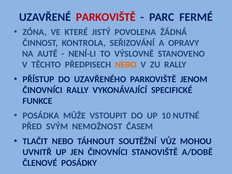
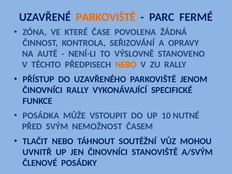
PARKOVIŠTĚ colour: red -> orange (106, 17)
JISTÝ: JISTÝ -> ČASE (101, 32)
A/DOBĚ: A/DOBĚ -> A/SVÝM (197, 152)
